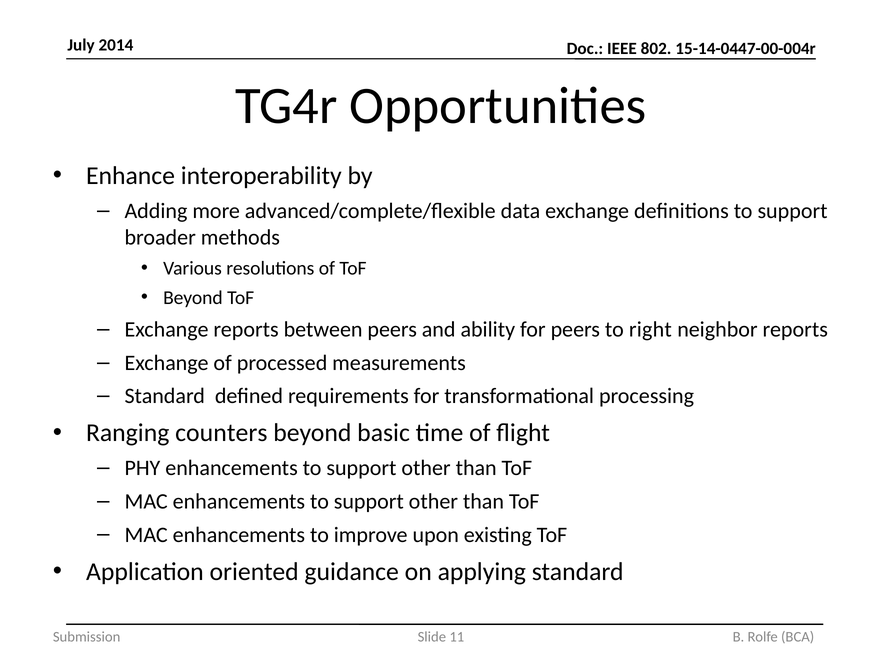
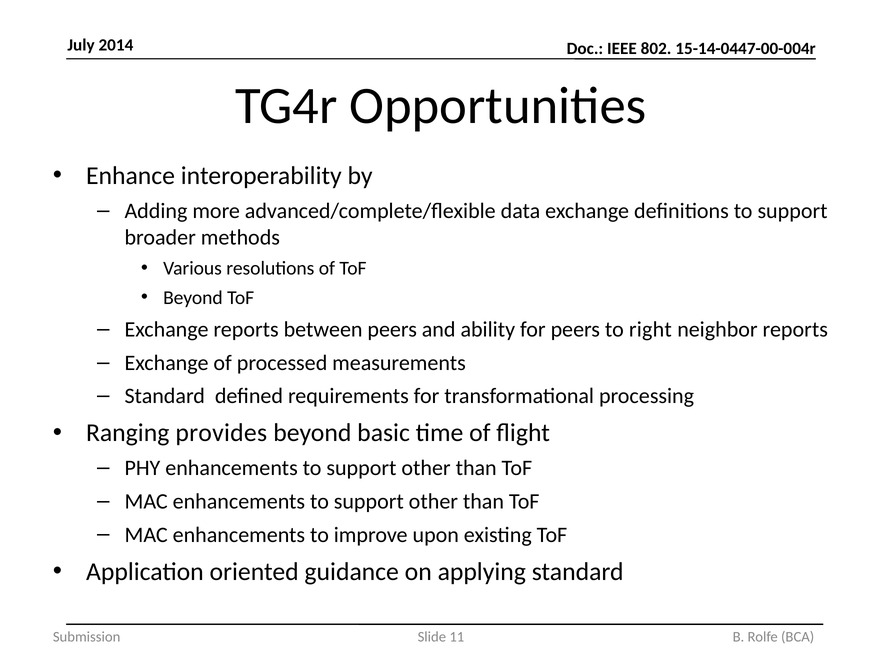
counters: counters -> provides (221, 433)
